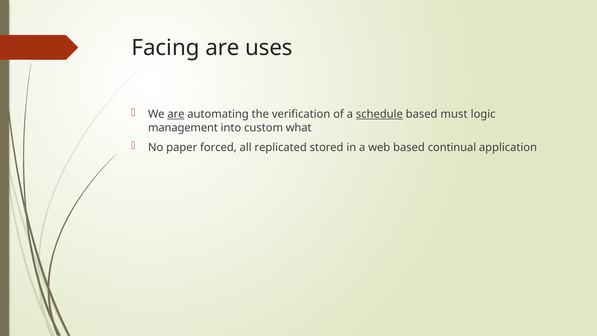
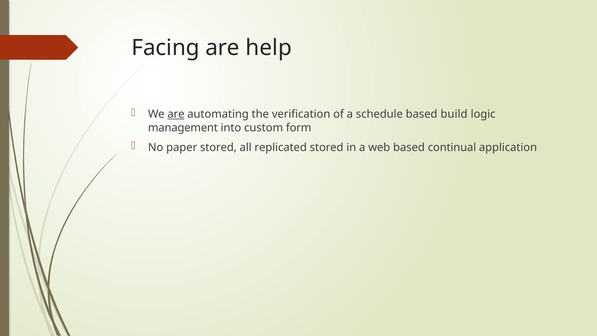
uses: uses -> help (269, 48)
schedule underline: present -> none (379, 114)
must: must -> build (454, 114)
what: what -> form (299, 128)
paper forced: forced -> stored (218, 147)
